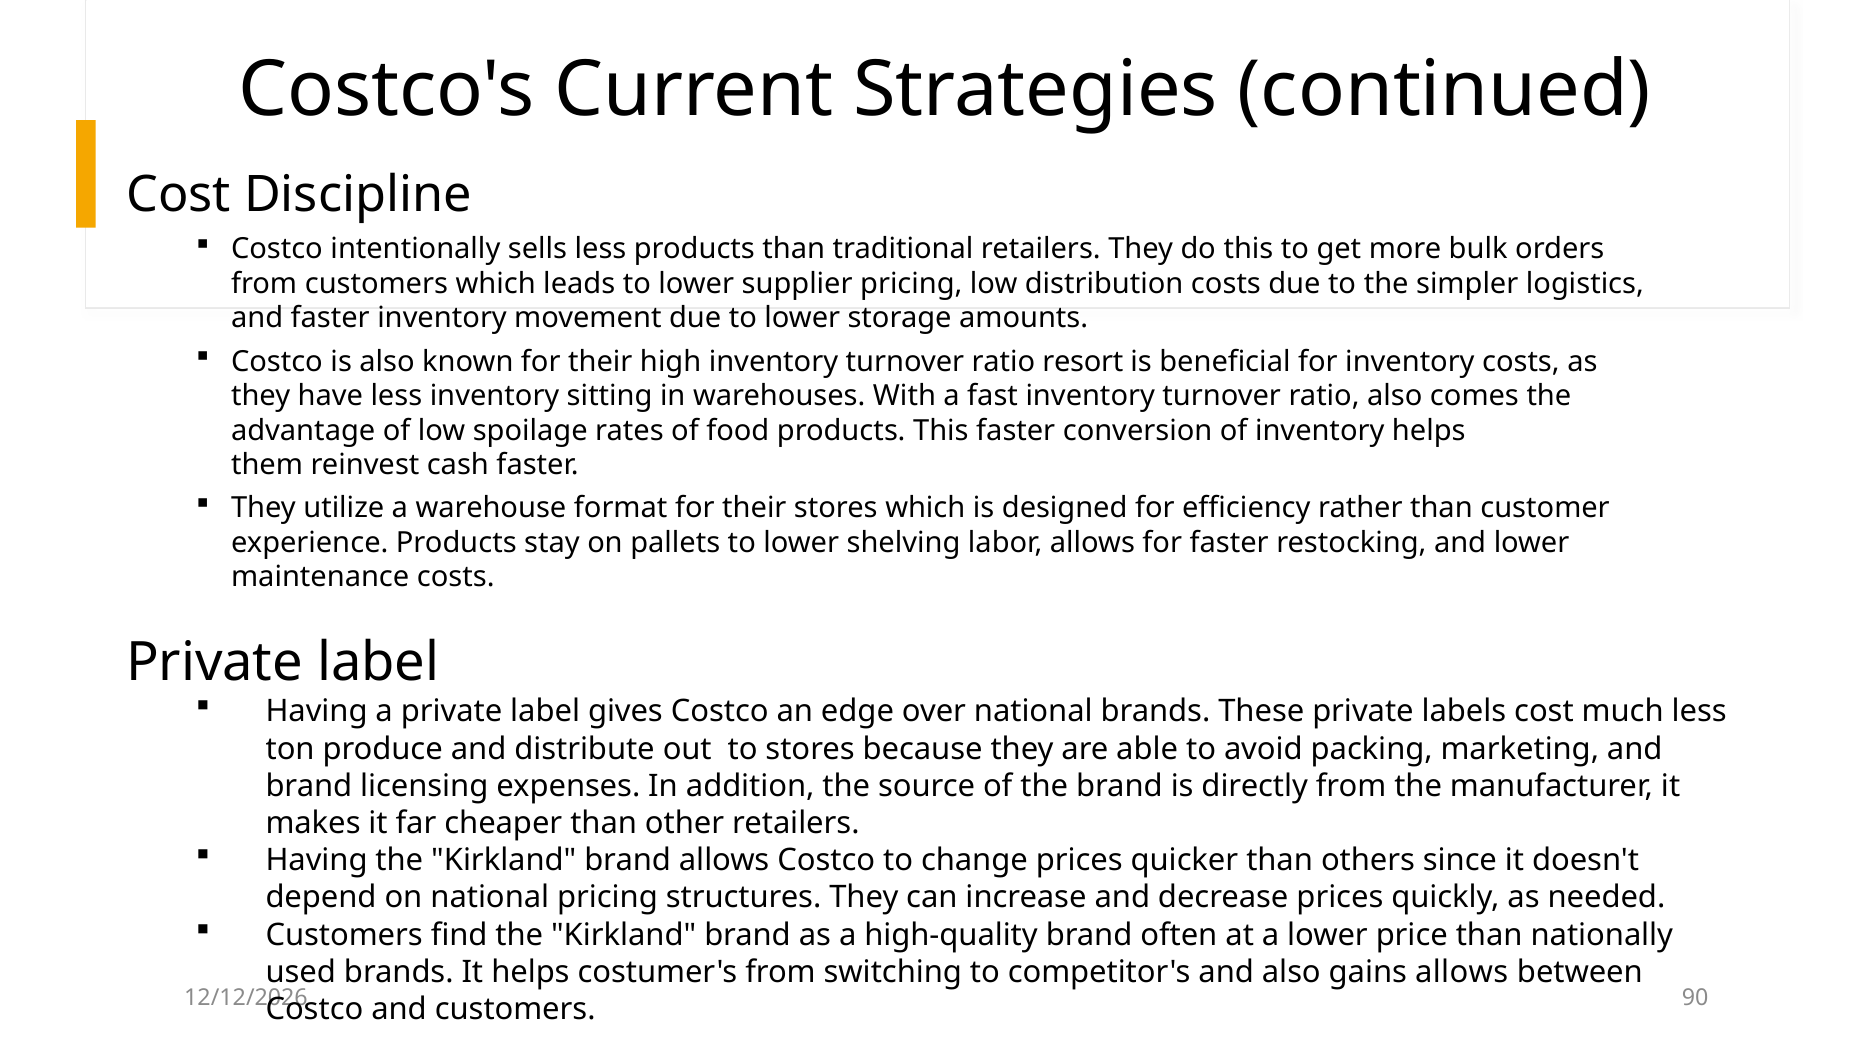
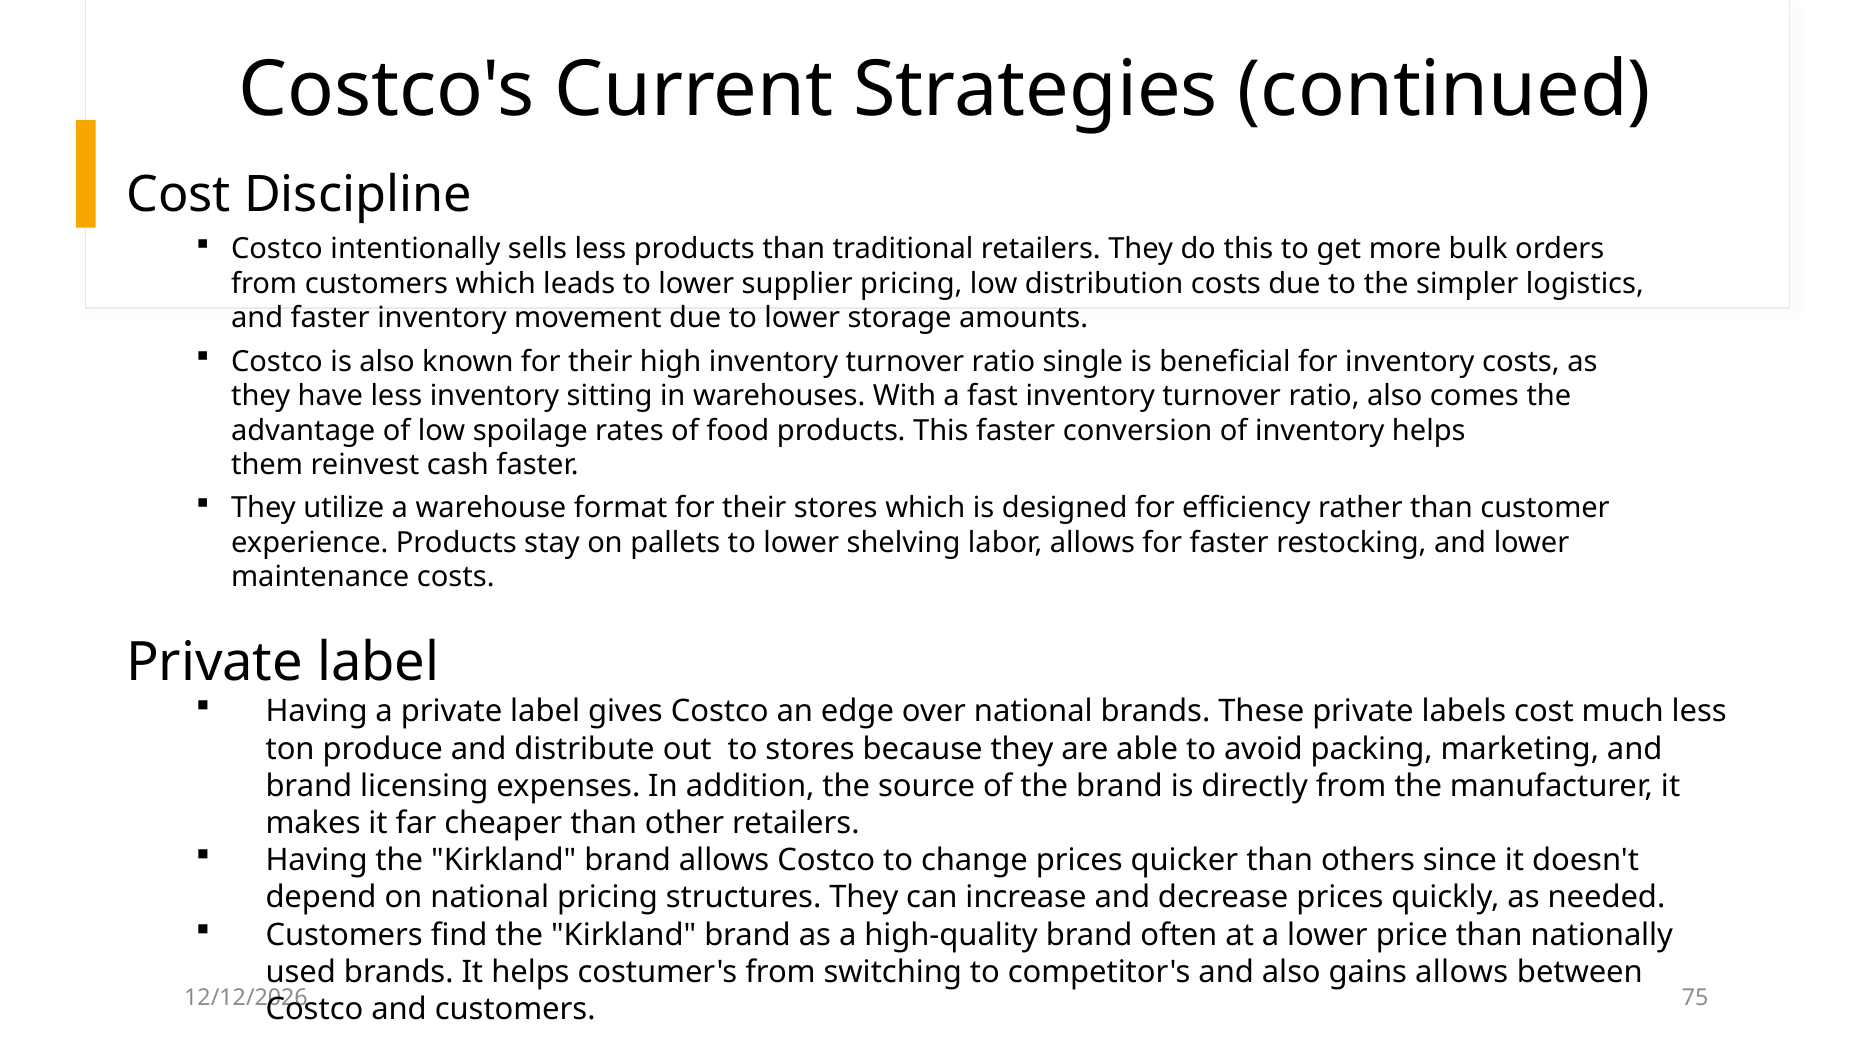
resort: resort -> single (1083, 361)
90: 90 -> 75 (1695, 998)
